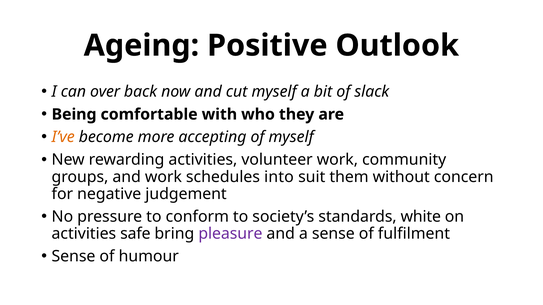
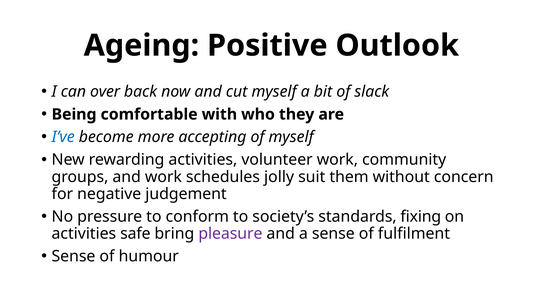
I’ve colour: orange -> blue (63, 137)
into: into -> jolly (279, 177)
white: white -> fixing (421, 217)
